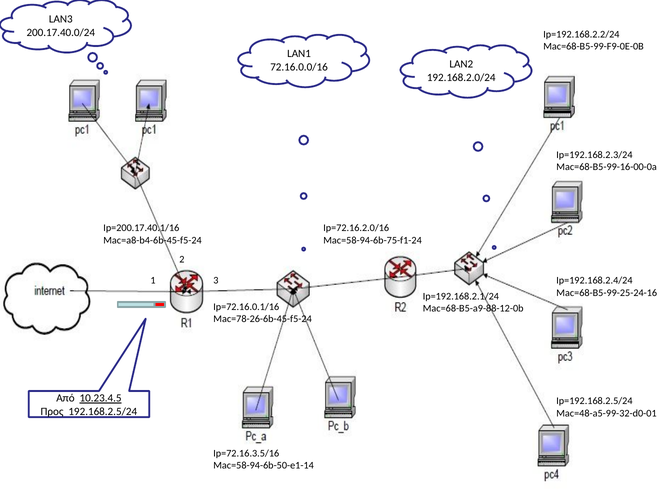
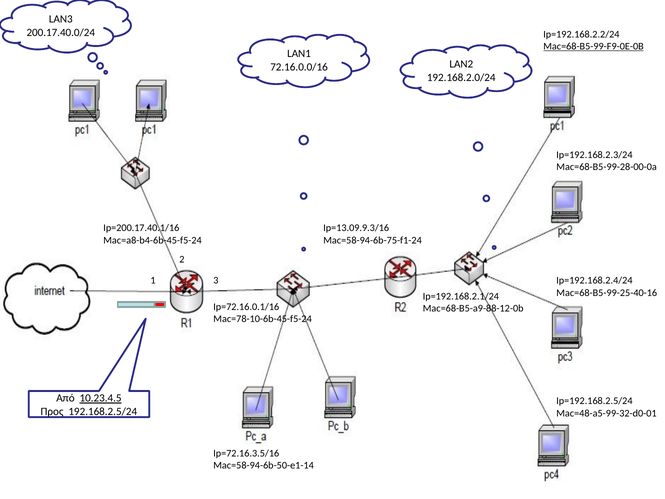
Mac=68-B5-99-F9-0E-0B underline: none -> present (593, 46)
Mac=68-B5-99-16-00-0a: Mac=68-B5-99-16-00-0a -> Mac=68-B5-99-28-00-0a (607, 167)
Ip=72.16.2.0/16: Ip=72.16.2.0/16 -> Ip=13.09.9.3/16 (356, 228)
Mac=68-B5-99-25-24-16: Mac=68-B5-99-25-24-16 -> Mac=68-B5-99-25-40-16 (607, 293)
Mac=78-26-6b-45-f5-24: Mac=78-26-6b-45-f5-24 -> Mac=78-10-6b-45-f5-24 (263, 319)
